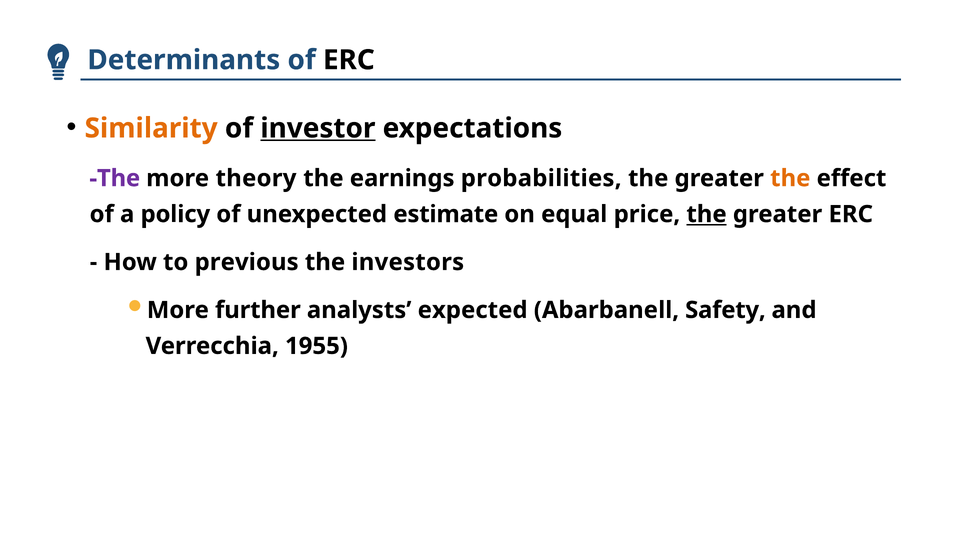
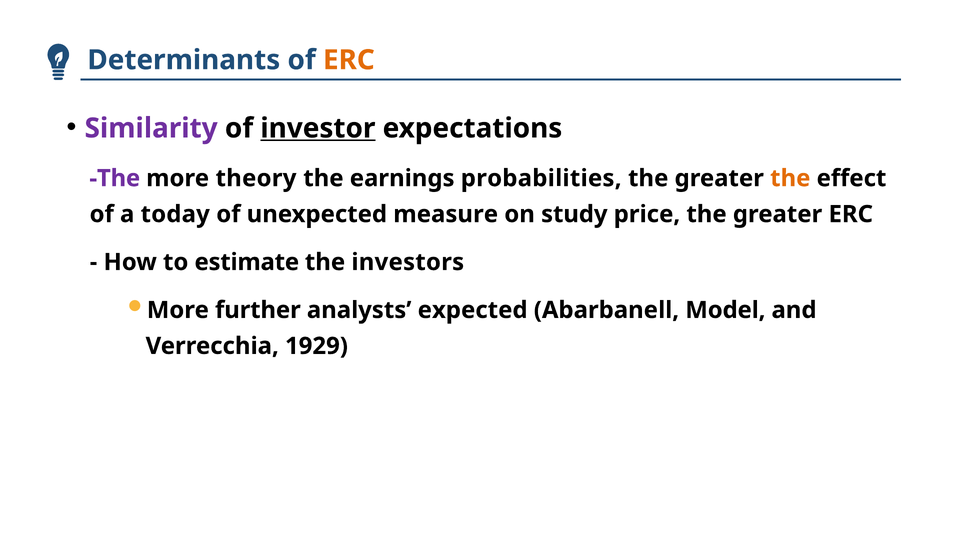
ERC colour: black -> orange (349, 60)
Similarity colour: orange -> purple (151, 128)
policy: policy -> today (175, 214)
estimate: estimate -> measure (446, 214)
equal: equal -> study (574, 214)
the underline: present -> none (707, 214)
previous: previous -> estimate (247, 262)
Safety: Safety -> Model (725, 310)
1955: 1955 -> 1929 (316, 346)
